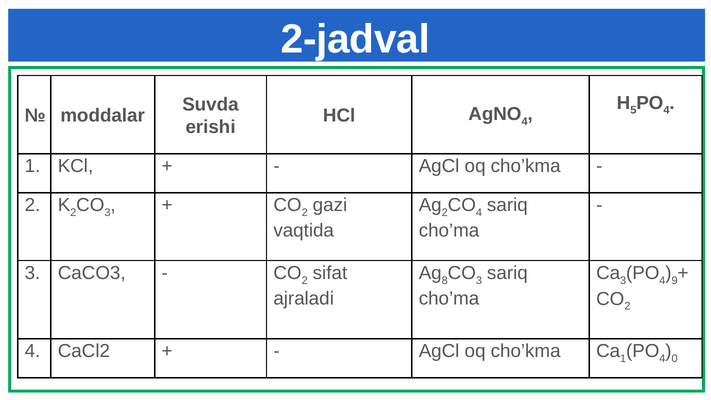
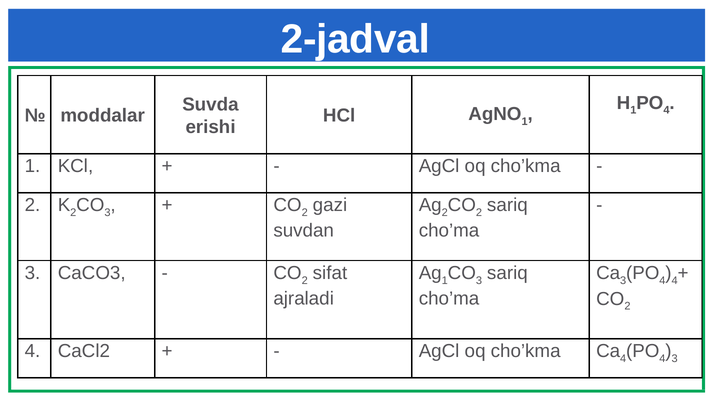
5: 5 -> 1 (633, 110)
4: 4 -> 1 (525, 122)
4: 4 -> 2 (479, 212)
vaqtida: vaqtida -> suvdan (304, 231)
8: 8 -> 1 (445, 280)
9: 9 -> 4 (675, 280)
1: 1 -> 4 (623, 358)
0: 0 -> 3 (675, 358)
